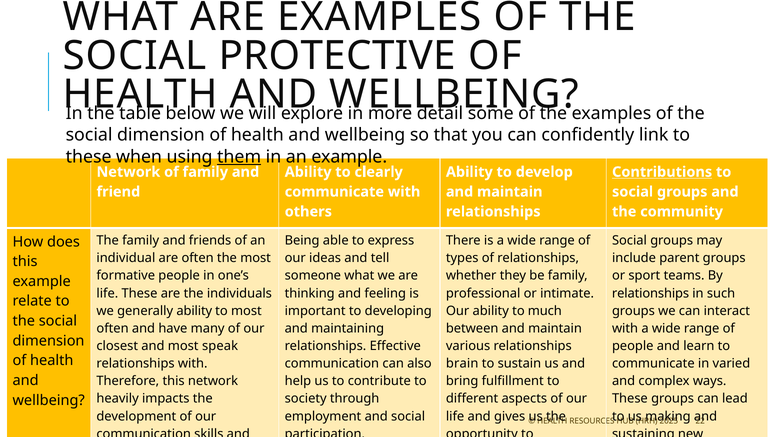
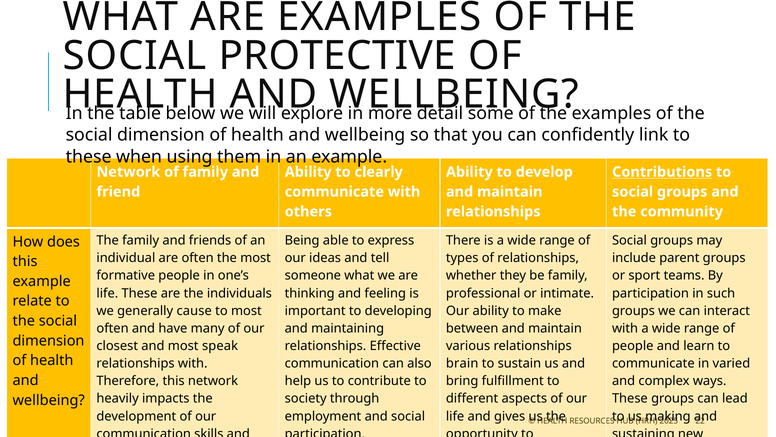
them underline: present -> none (239, 157)
relationships: relationships -> participation (650, 293)
generally ability: ability -> cause (194, 310)
much: much -> make (545, 310)
